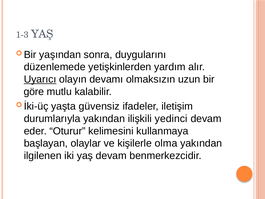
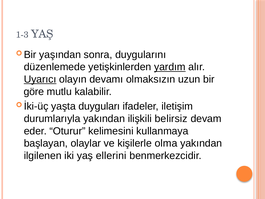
yardım underline: none -> present (170, 67)
güvensiz: güvensiz -> duyguları (99, 106)
yedinci: yedinci -> belirsiz (171, 118)
yaş devam: devam -> ellerini (111, 156)
